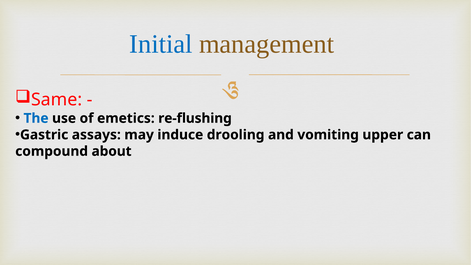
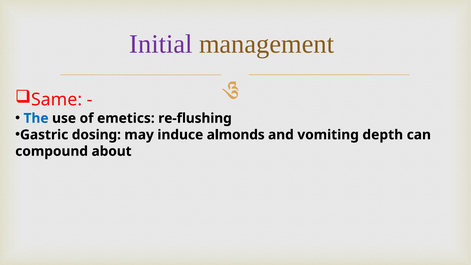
Initial colour: blue -> purple (161, 44)
assays: assays -> dosing (96, 135)
drooling: drooling -> almonds (236, 135)
upper: upper -> depth (383, 135)
